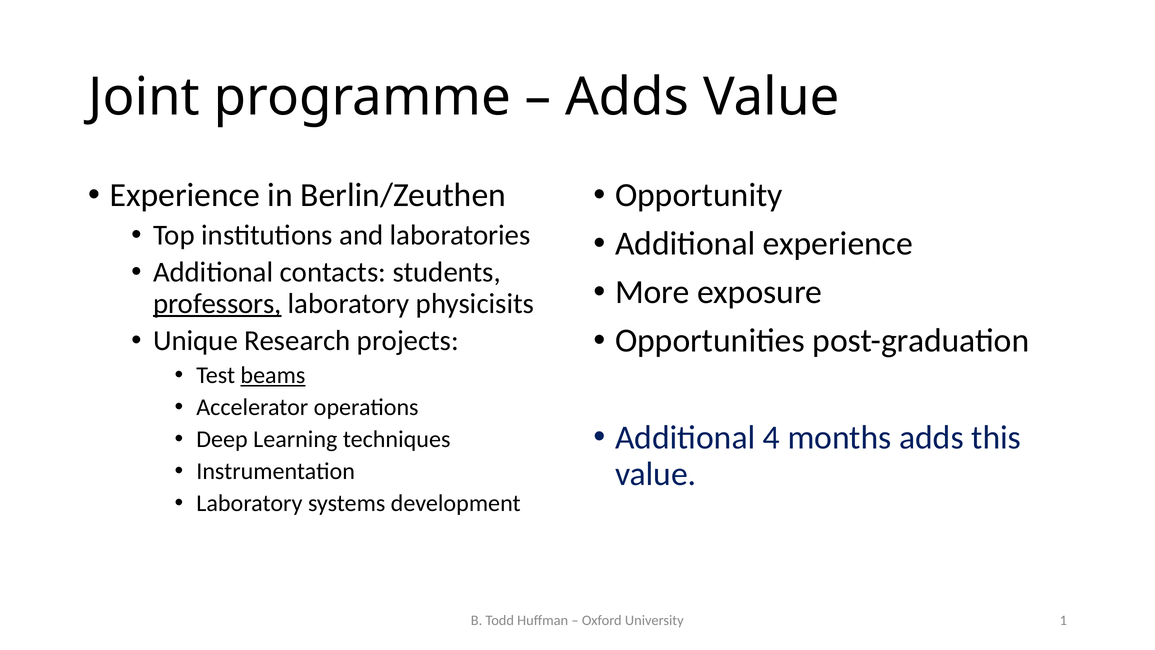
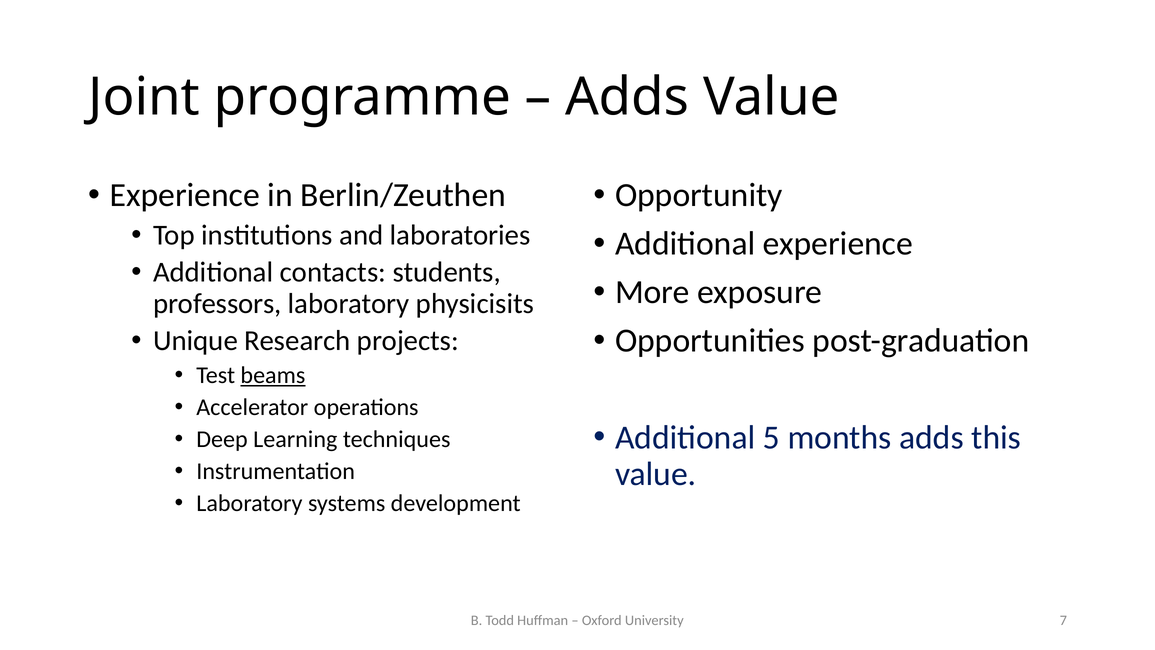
professors underline: present -> none (217, 303)
4: 4 -> 5 (771, 437)
1: 1 -> 7 (1063, 620)
